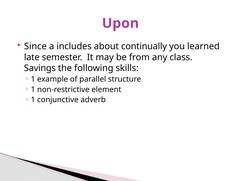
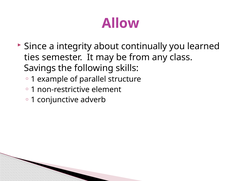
Upon: Upon -> Allow (121, 23)
includes: includes -> integrity (74, 46)
late: late -> ties (32, 57)
